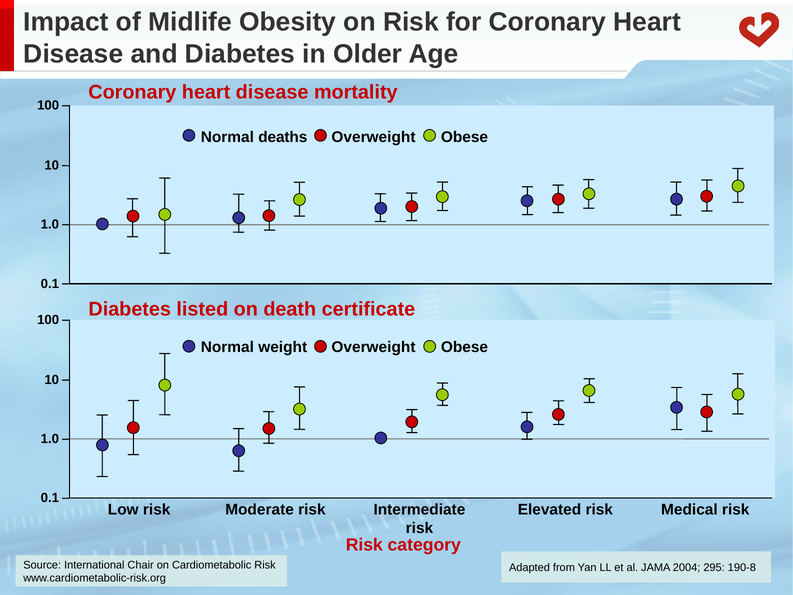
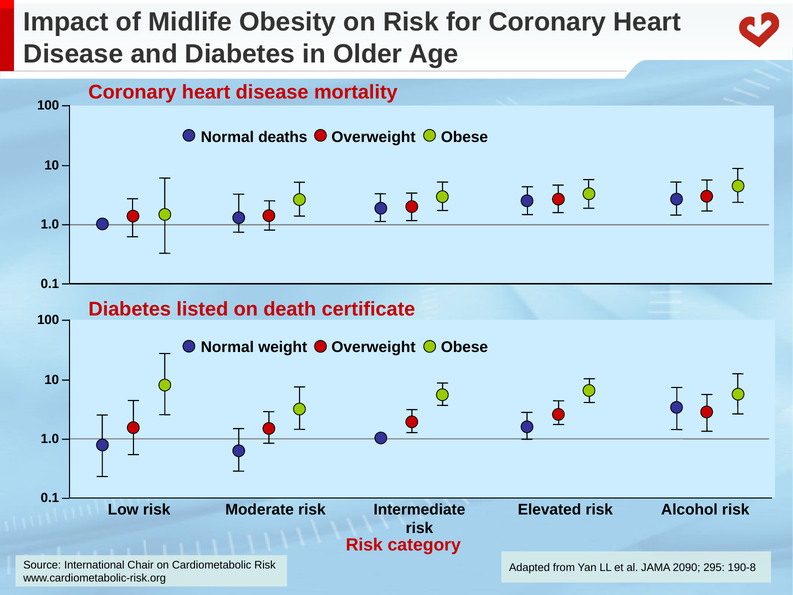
Medical: Medical -> Alcohol (689, 509)
2004: 2004 -> 2090 (687, 567)
